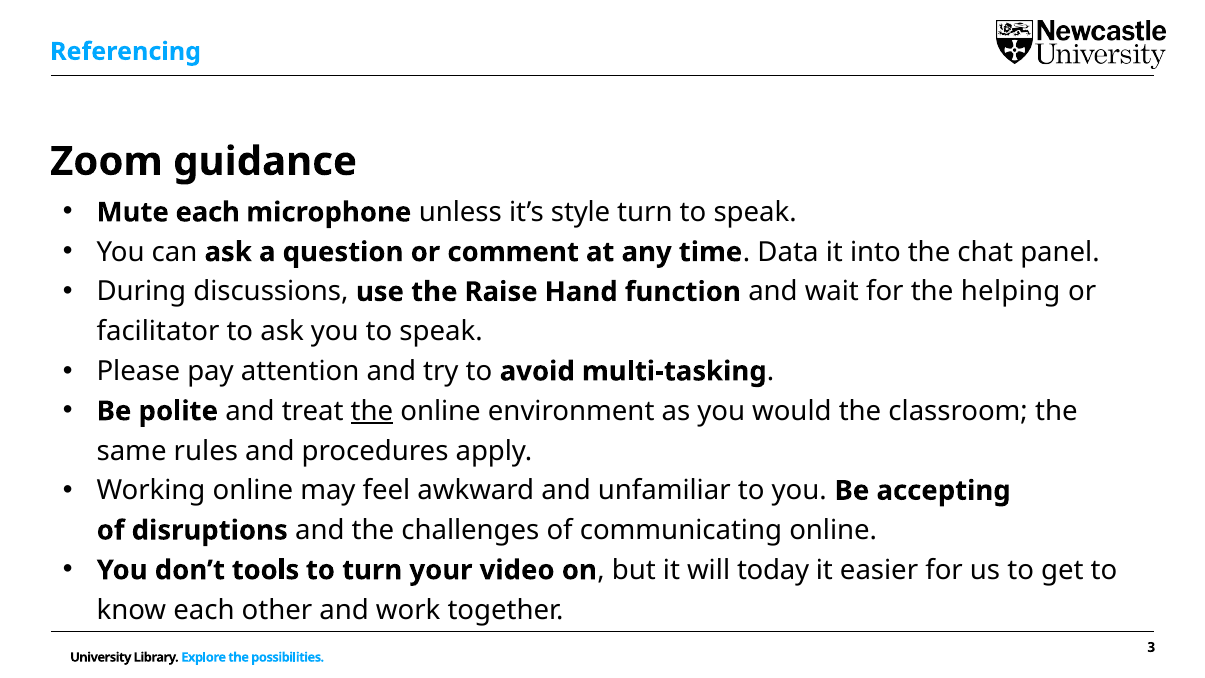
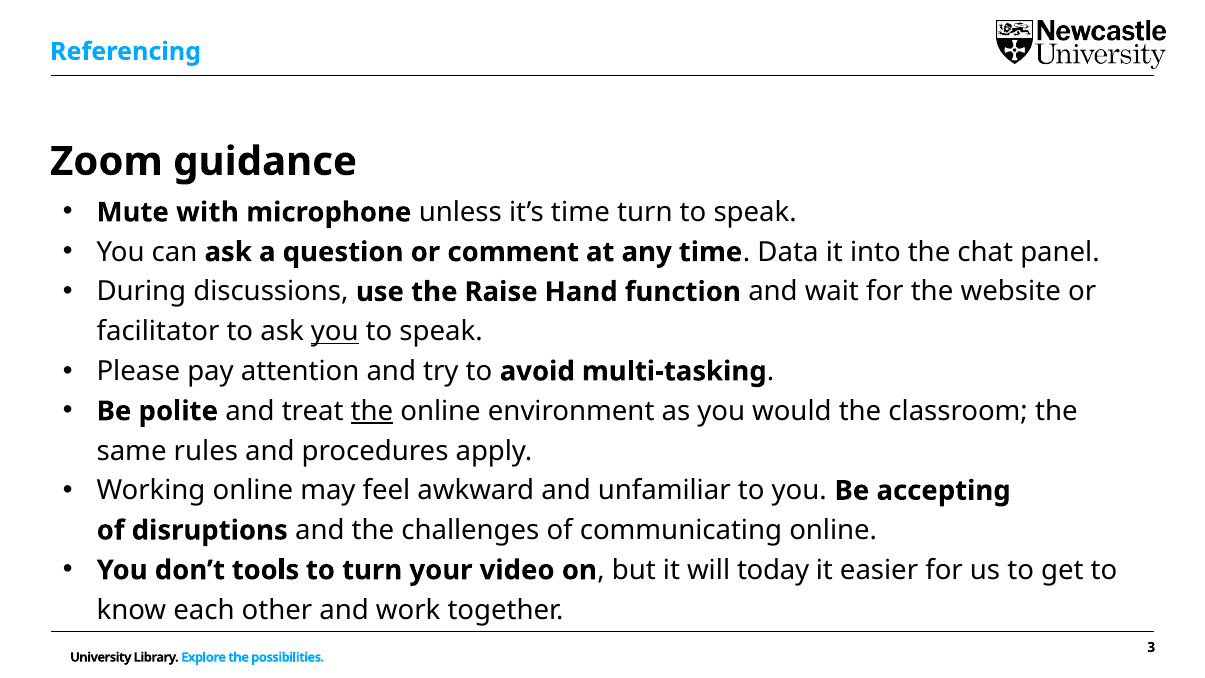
Mute each: each -> with (207, 212)
it’s style: style -> time (580, 212)
helping: helping -> website (1011, 292)
you underline: none -> present (335, 332)
